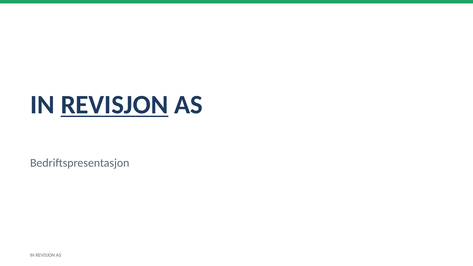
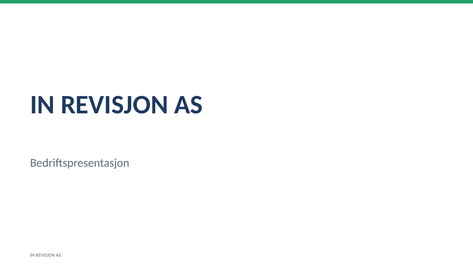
REVISJON underline: present -> none (114, 105)
